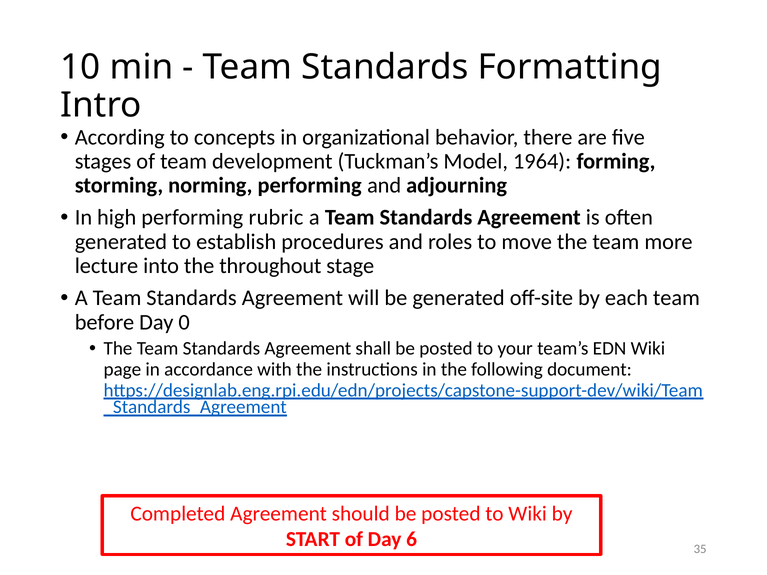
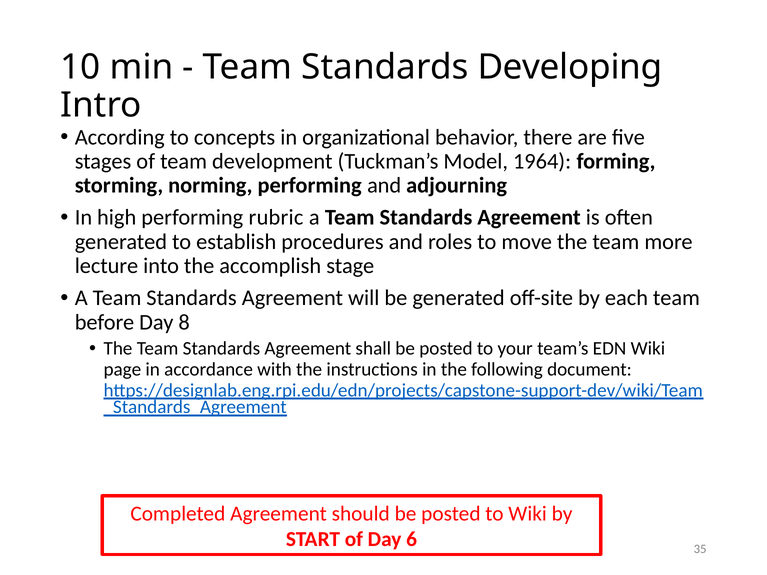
Formatting: Formatting -> Developing (570, 67)
throughout: throughout -> accomplish (270, 266)
0: 0 -> 8 (184, 322)
